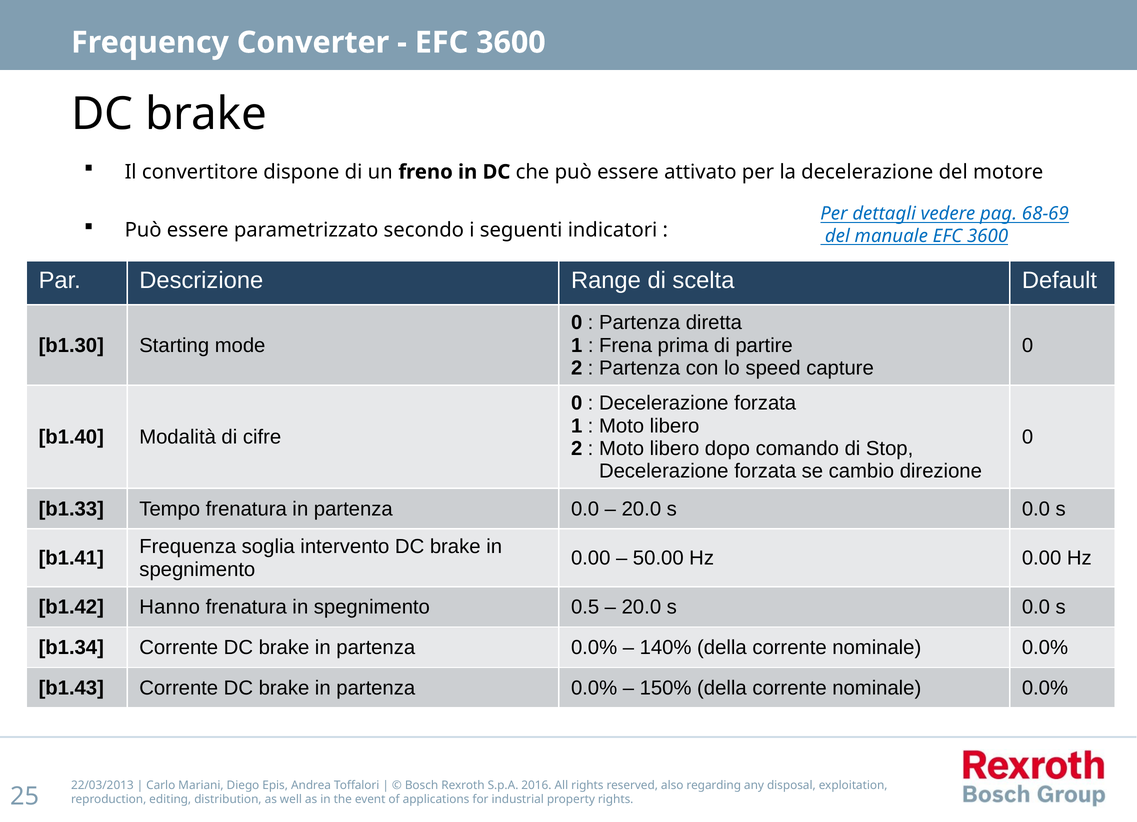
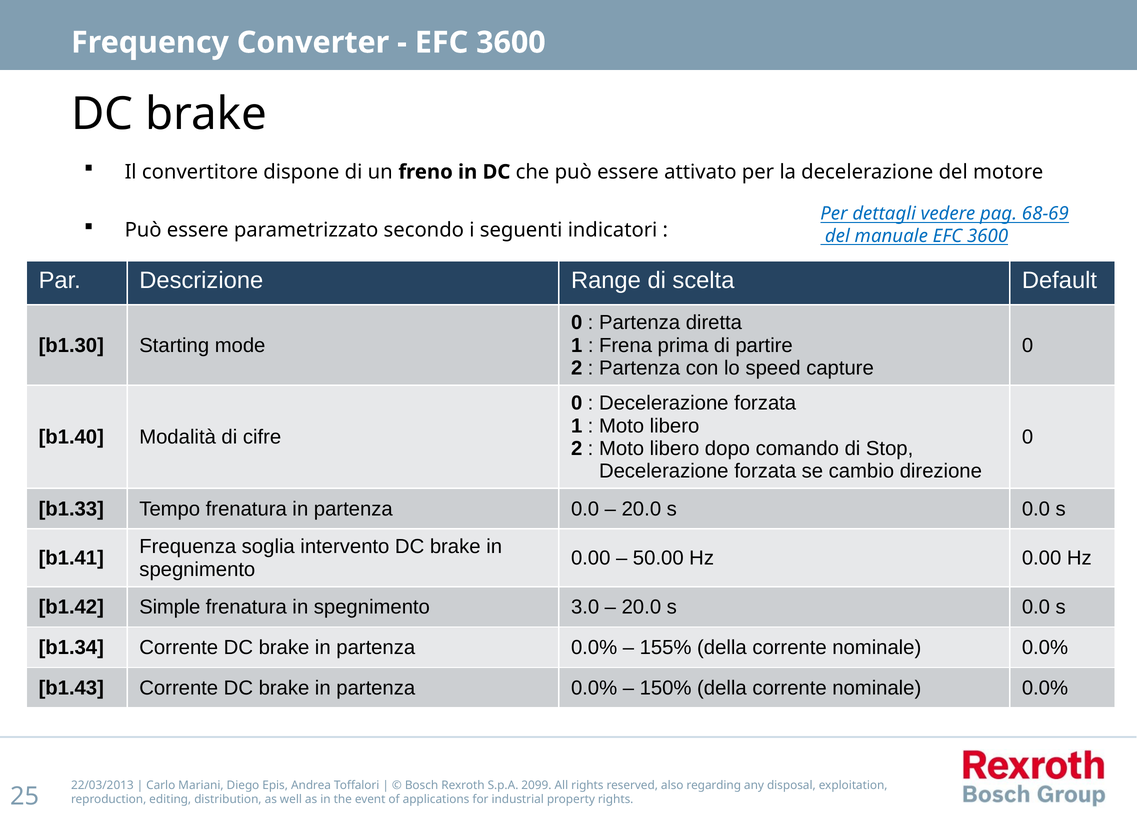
Hanno: Hanno -> Simple (170, 607)
0.5: 0.5 -> 3.0 (585, 607)
140%: 140% -> 155% (666, 648)
2016: 2016 -> 2099 (536, 786)
